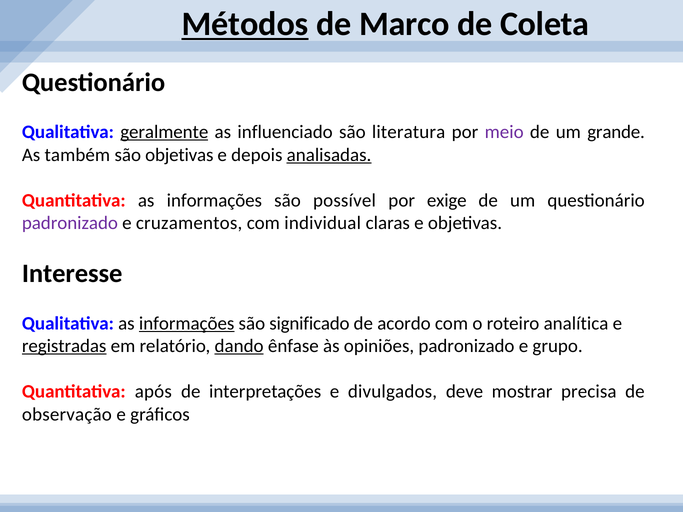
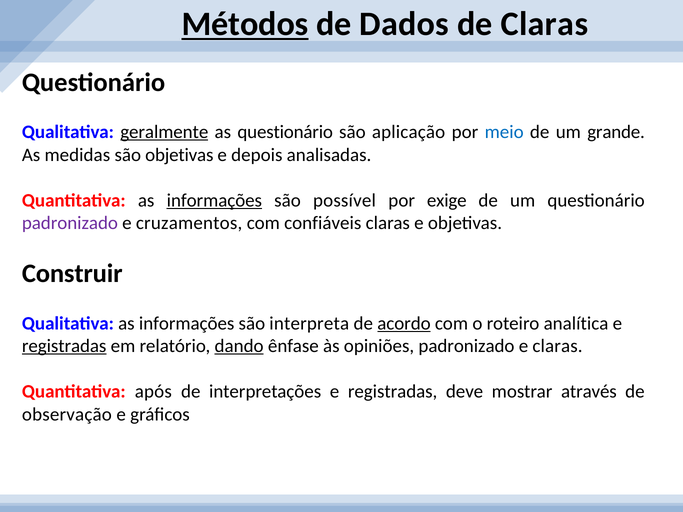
Marco: Marco -> Dados (404, 24)
de Coleta: Coleta -> Claras (544, 24)
as influenciado: influenciado -> questionário (285, 132)
literatura: literatura -> aplicação (409, 132)
meio colour: purple -> blue (504, 132)
também: também -> medidas (77, 155)
analisadas underline: present -> none (329, 155)
informações underline: none -> present (214, 200)
individual: individual -> confiáveis (323, 223)
Interesse: Interesse -> Construir (72, 274)
informações underline: present -> none (187, 323)
significado: significado -> interpreta (309, 323)
acordo underline: none -> present (404, 323)
e grupo: grupo -> claras (558, 346)
interpretações e divulgados: divulgados -> registradas (393, 392)
precisa: precisa -> através (589, 392)
